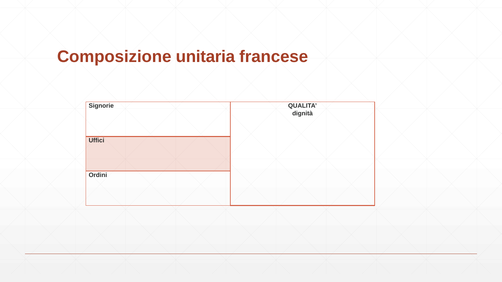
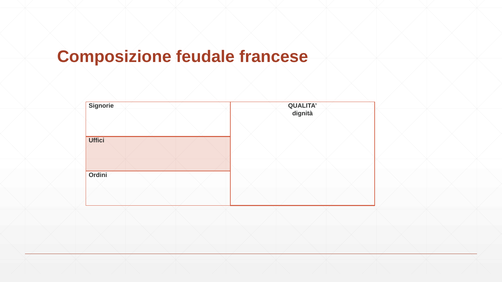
unitaria: unitaria -> feudale (205, 57)
